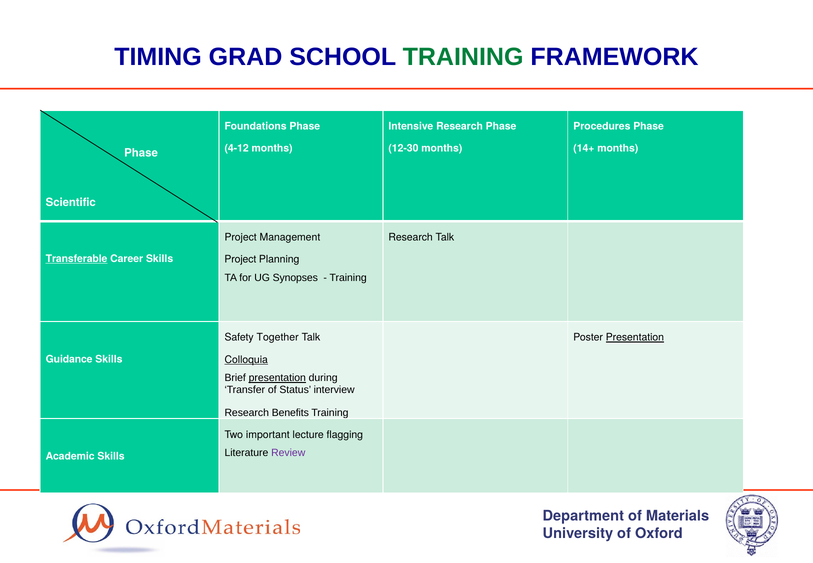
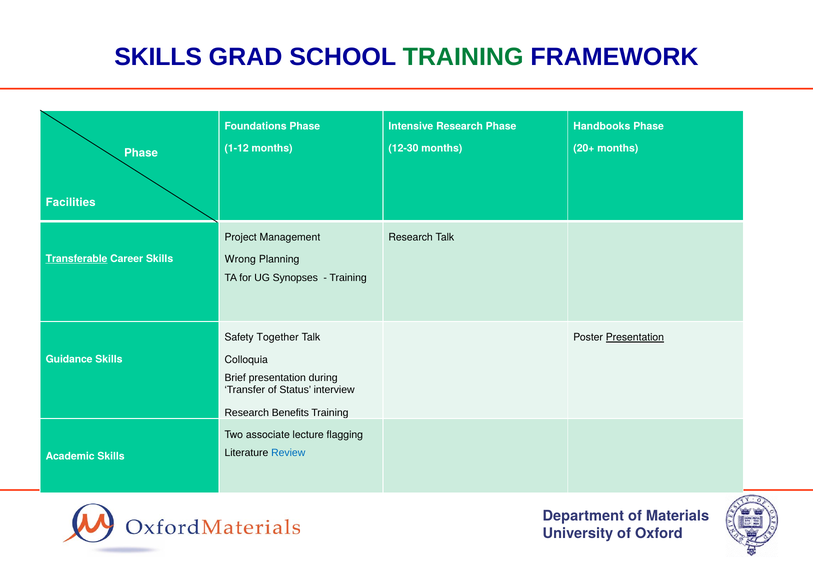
TIMING: TIMING -> SKILLS (158, 57)
Procedures: Procedures -> Handbooks (602, 126)
4-12: 4-12 -> 1-12 (237, 148)
14+: 14+ -> 20+ (584, 148)
Scientific: Scientific -> Facilities (71, 202)
Project: Project -> Wrong (240, 259)
Colloquia underline: present -> none (246, 360)
presentation underline: present -> none (277, 378)
important: important -> associate (268, 434)
Review colour: purple -> blue (288, 453)
